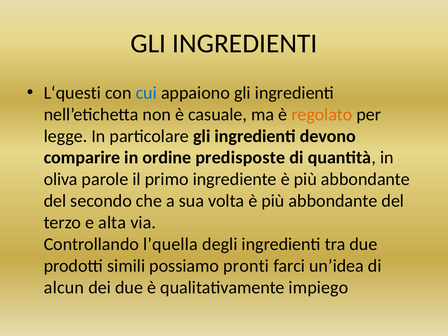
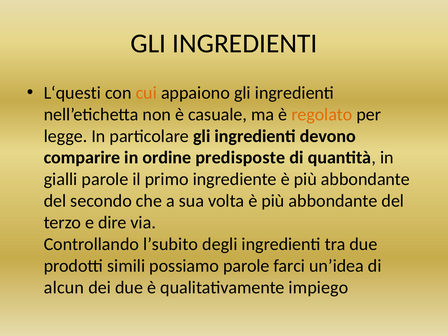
cui colour: blue -> orange (146, 93)
oliva: oliva -> gialli (61, 179)
alta: alta -> dire (112, 223)
l’quella: l’quella -> l’subito (171, 244)
possiamo pronti: pronti -> parole (246, 266)
